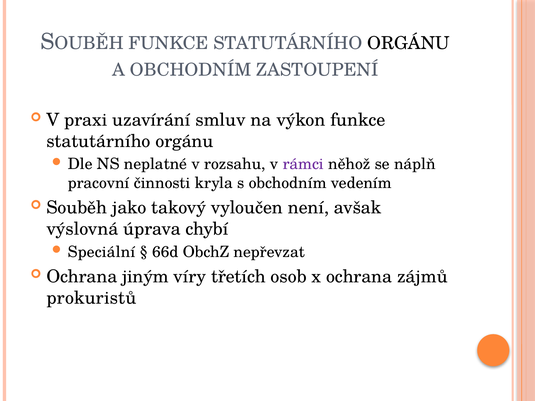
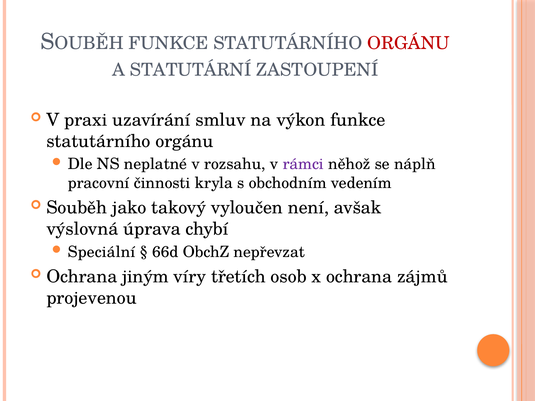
ORGÁNU colour: black -> red (409, 43)
A OBCHODNÍM: OBCHODNÍM -> STATUTÁRNÍ (191, 70)
prokuristů: prokuristů -> projevenou (92, 298)
